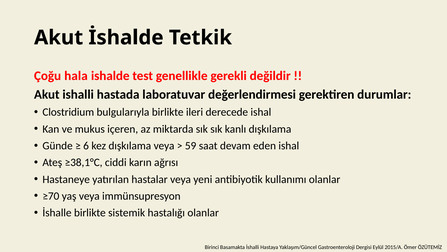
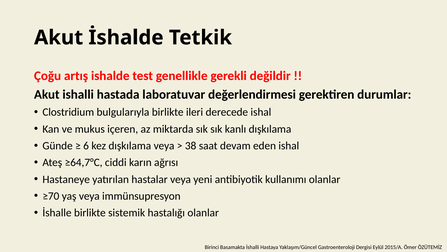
hala: hala -> artış (76, 76)
59: 59 -> 38 (191, 145)
≥38,1°C: ≥38,1°C -> ≥64,7°C (84, 162)
